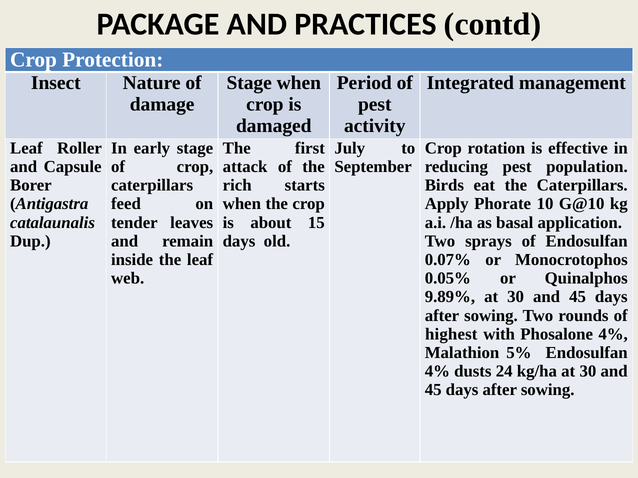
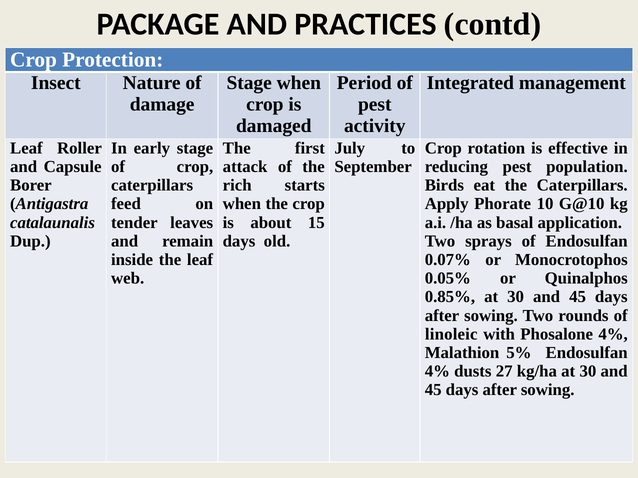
9.89%: 9.89% -> 0.85% (450, 297)
highest: highest -> linoleic (451, 334)
24: 24 -> 27 (504, 372)
